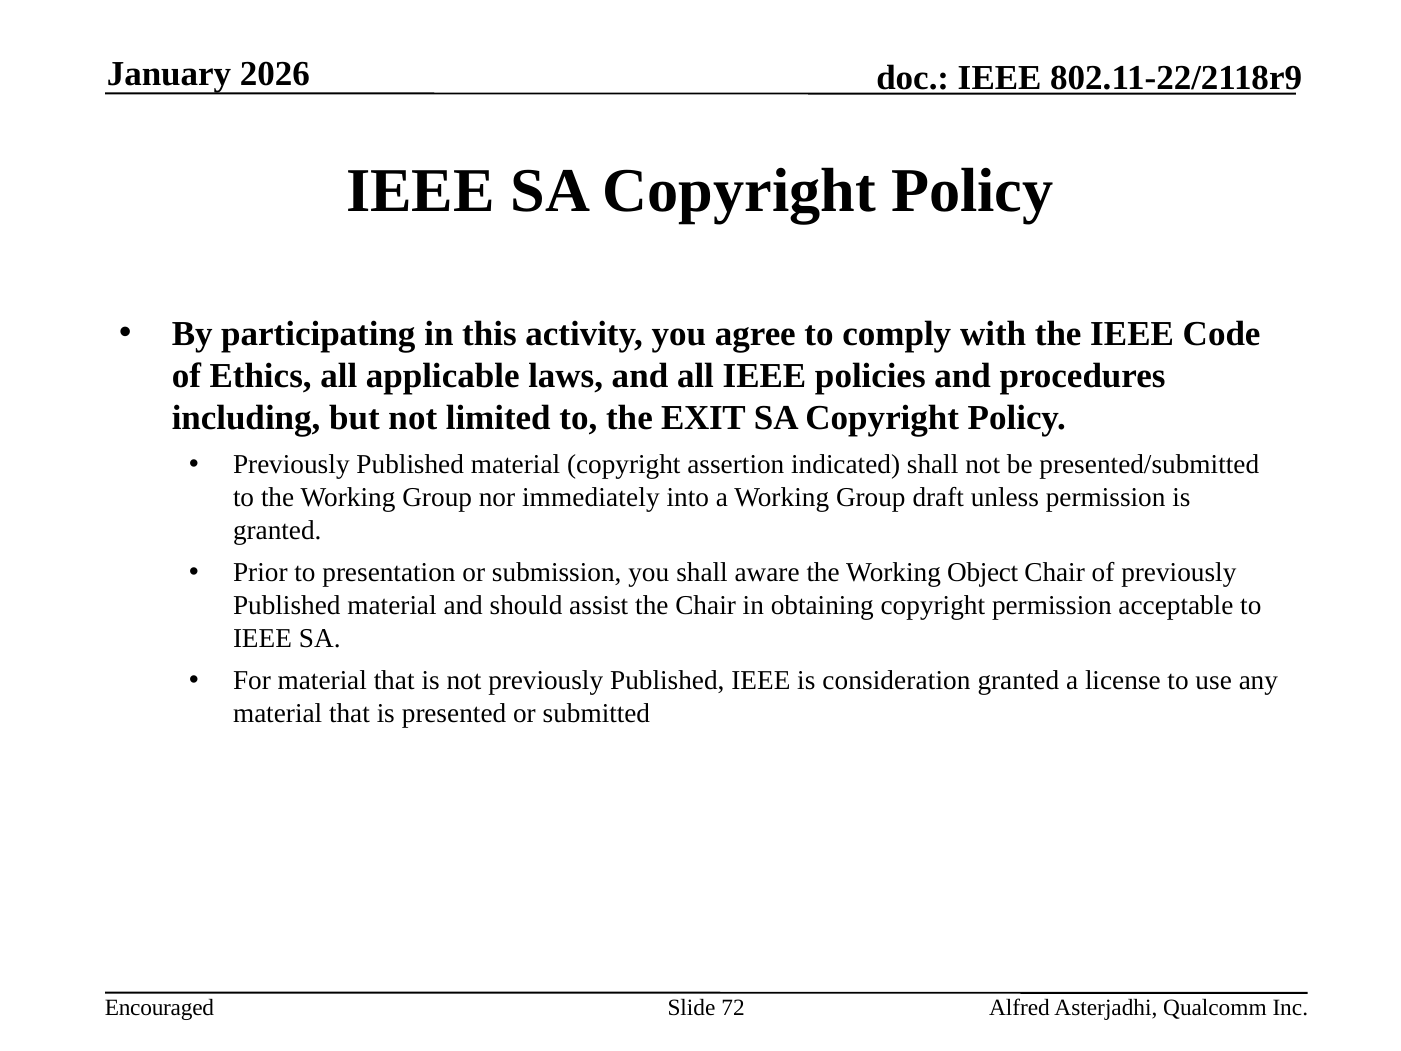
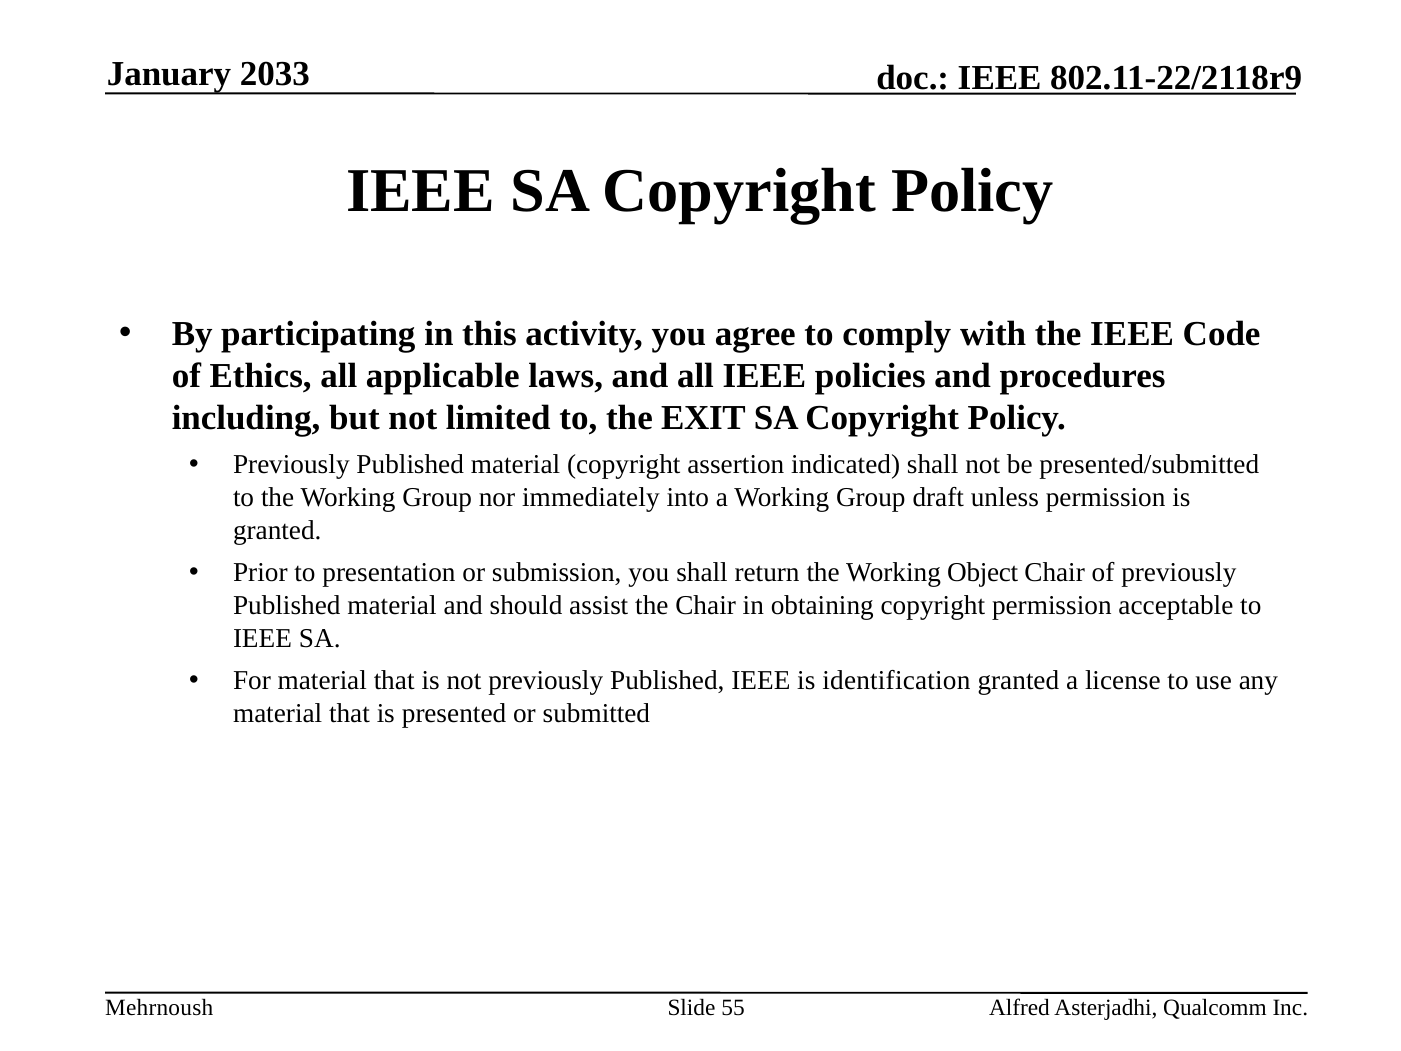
2026: 2026 -> 2033 (275, 74)
aware: aware -> return (767, 572)
consideration: consideration -> identification (896, 680)
Encouraged: Encouraged -> Mehrnoush (159, 1008)
72: 72 -> 55 (733, 1008)
